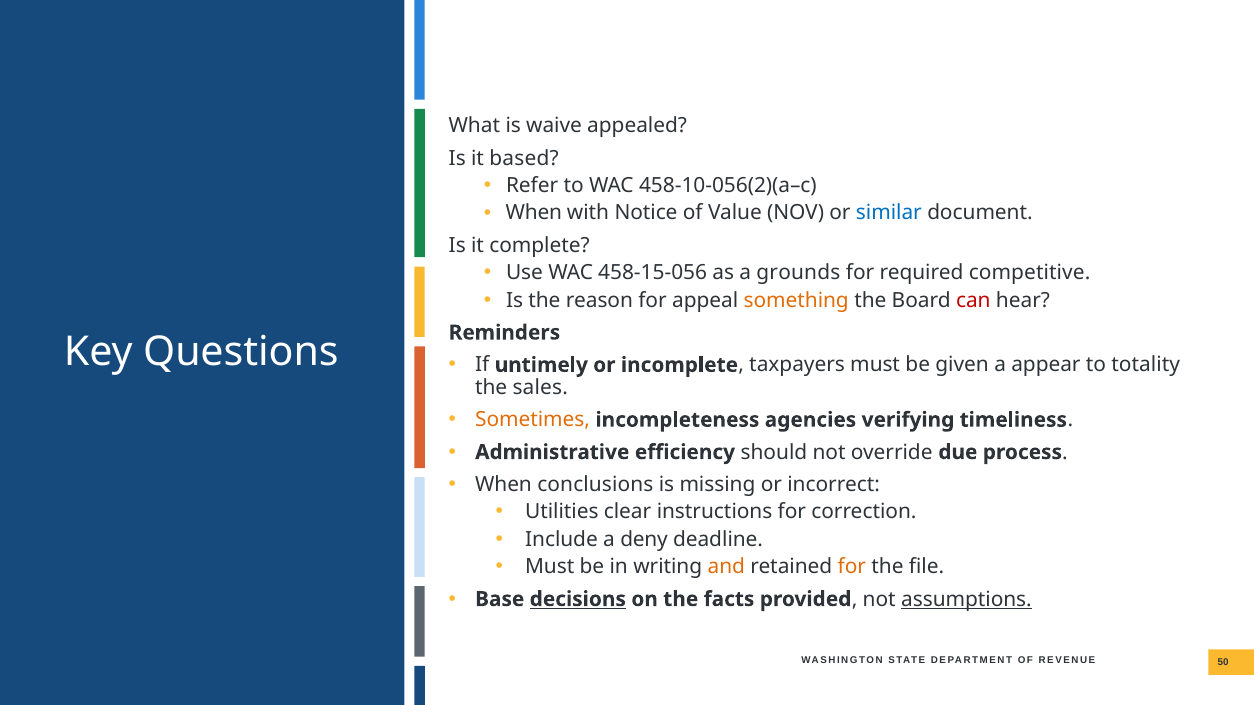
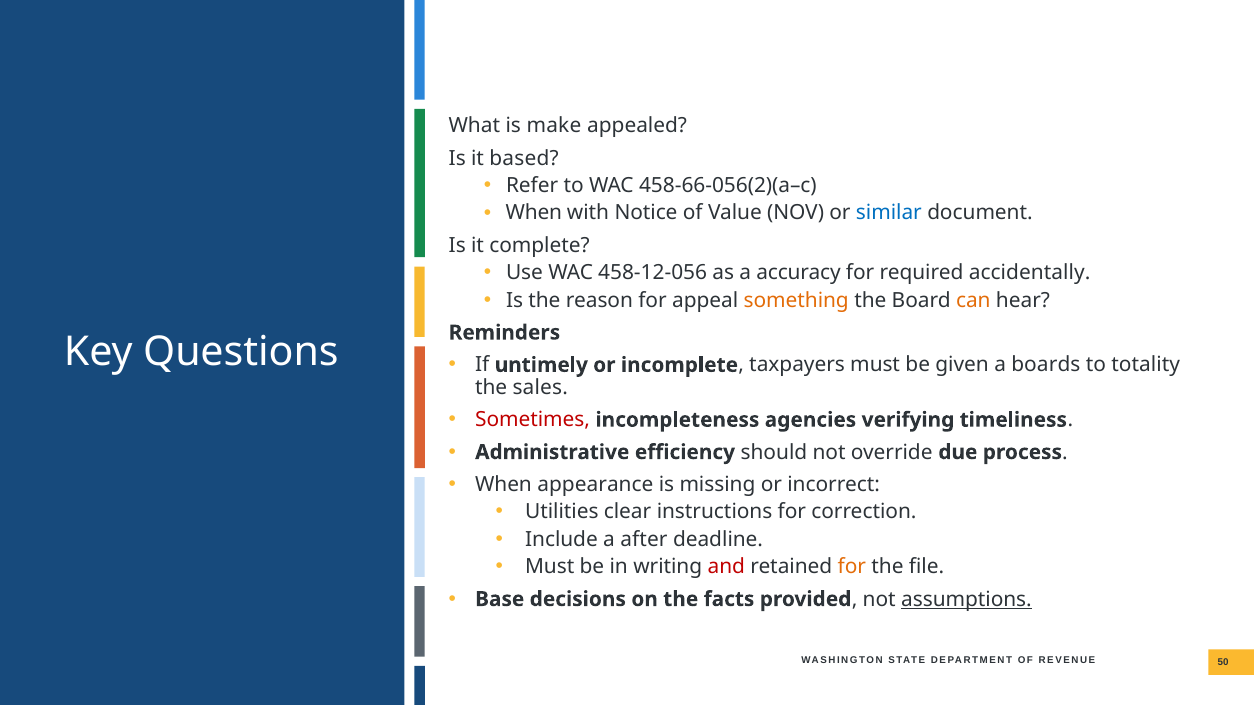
waive: waive -> make (554, 126)
458-10-056(2)(a–c: 458-10-056(2)(a–c -> 458-66-056(2)(a–c (728, 186)
458-15-056: 458-15-056 -> 458-12-056 (653, 273)
grounds: grounds -> accuracy (799, 273)
competitive: competitive -> accidentally (1030, 273)
can colour: red -> orange (973, 300)
appear: appear -> boards (1046, 365)
Sometimes colour: orange -> red (533, 420)
conclusions: conclusions -> appearance (595, 485)
deny: deny -> after (644, 540)
and colour: orange -> red (726, 567)
decisions underline: present -> none (578, 599)
